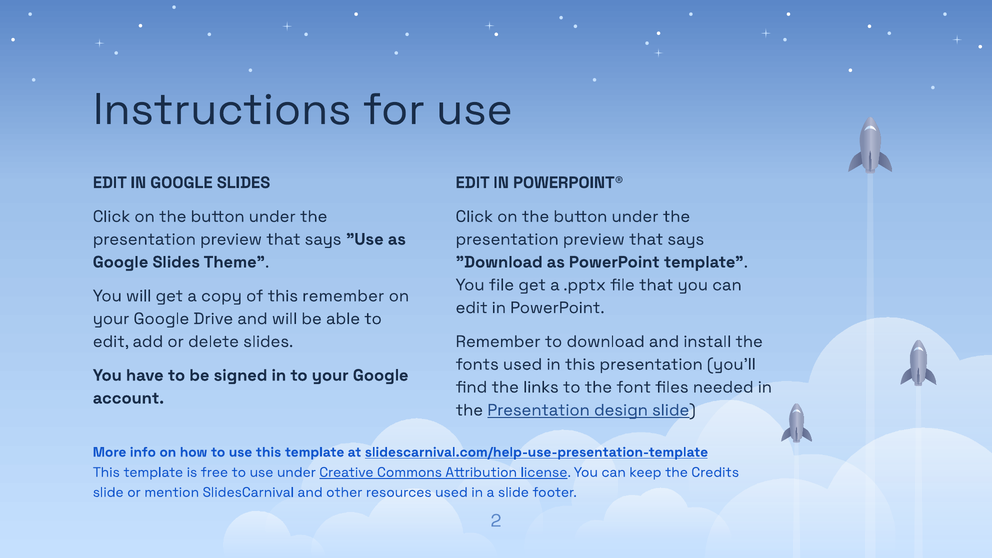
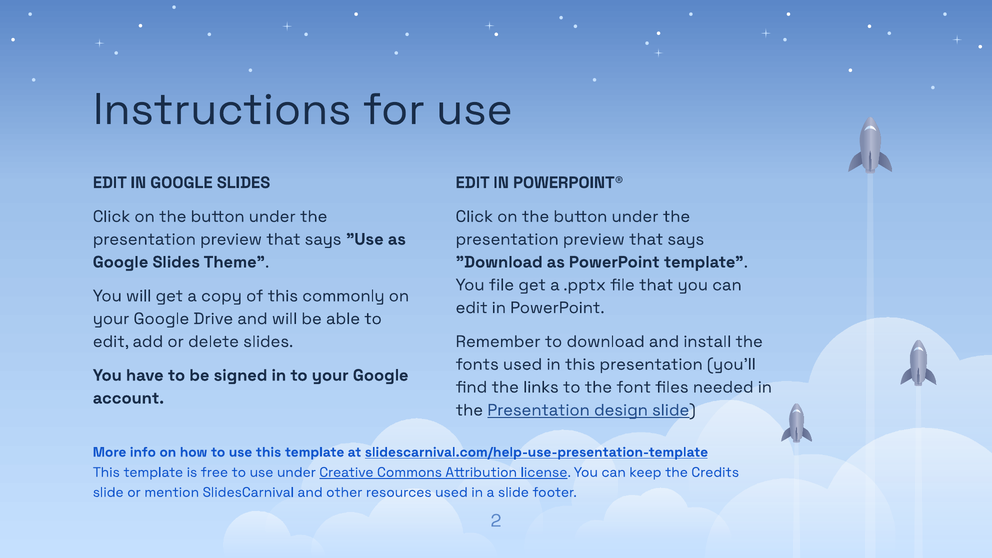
this remember: remember -> commonly (343, 296)
